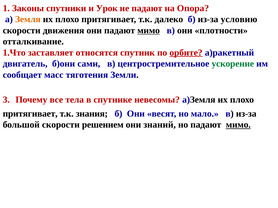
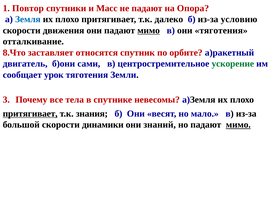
Законы: Законы -> Повтор (28, 8)
Урок: Урок -> Масс (107, 8)
Земля colour: orange -> blue (28, 19)
они плотности: плотности -> тяготения (221, 30)
1.Что: 1.Что -> 8.Что (14, 53)
орбите underline: present -> none (186, 53)
масс: масс -> урок (54, 75)
притягивает underline: none -> present (30, 114)
решением: решением -> динамики (103, 125)
